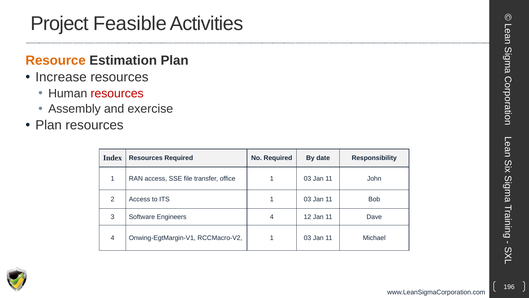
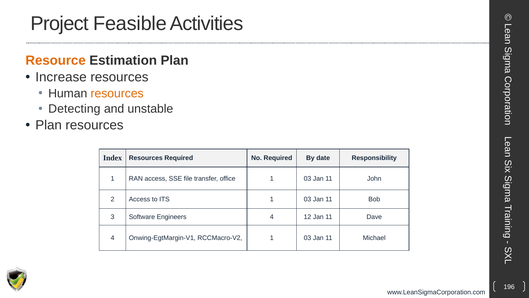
resources colour: red -> orange (117, 93)
Assembly: Assembly -> Detecting (74, 109)
exercise: exercise -> unstable (150, 109)
